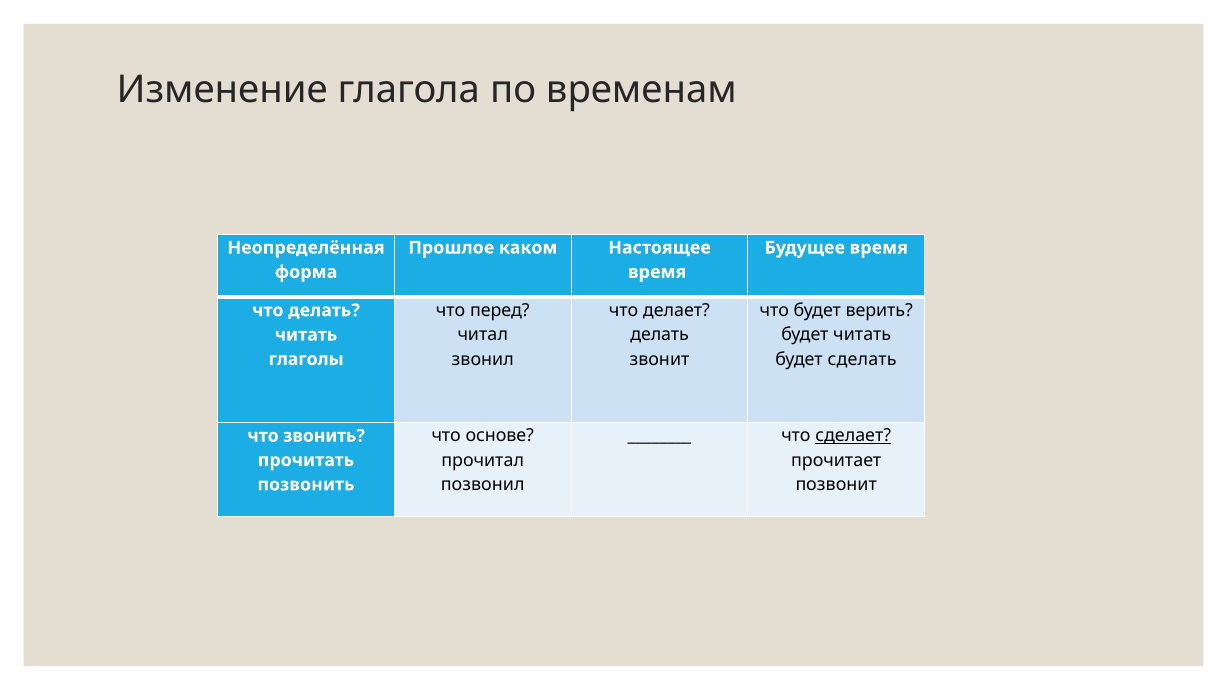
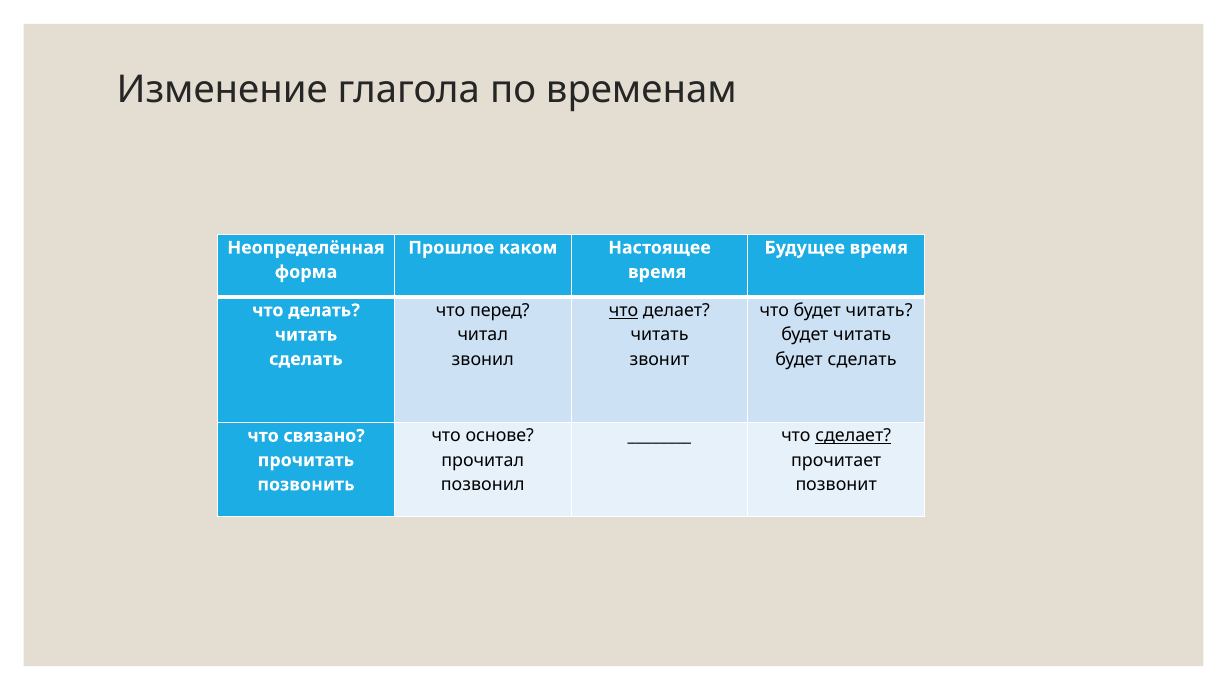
что underline: none -> present (624, 310)
что будет верить: верить -> читать (879, 310)
делать: делать -> читать (660, 335)
глаголы: глаголы -> сделать (306, 359)
звонить: звонить -> связано (324, 436)
